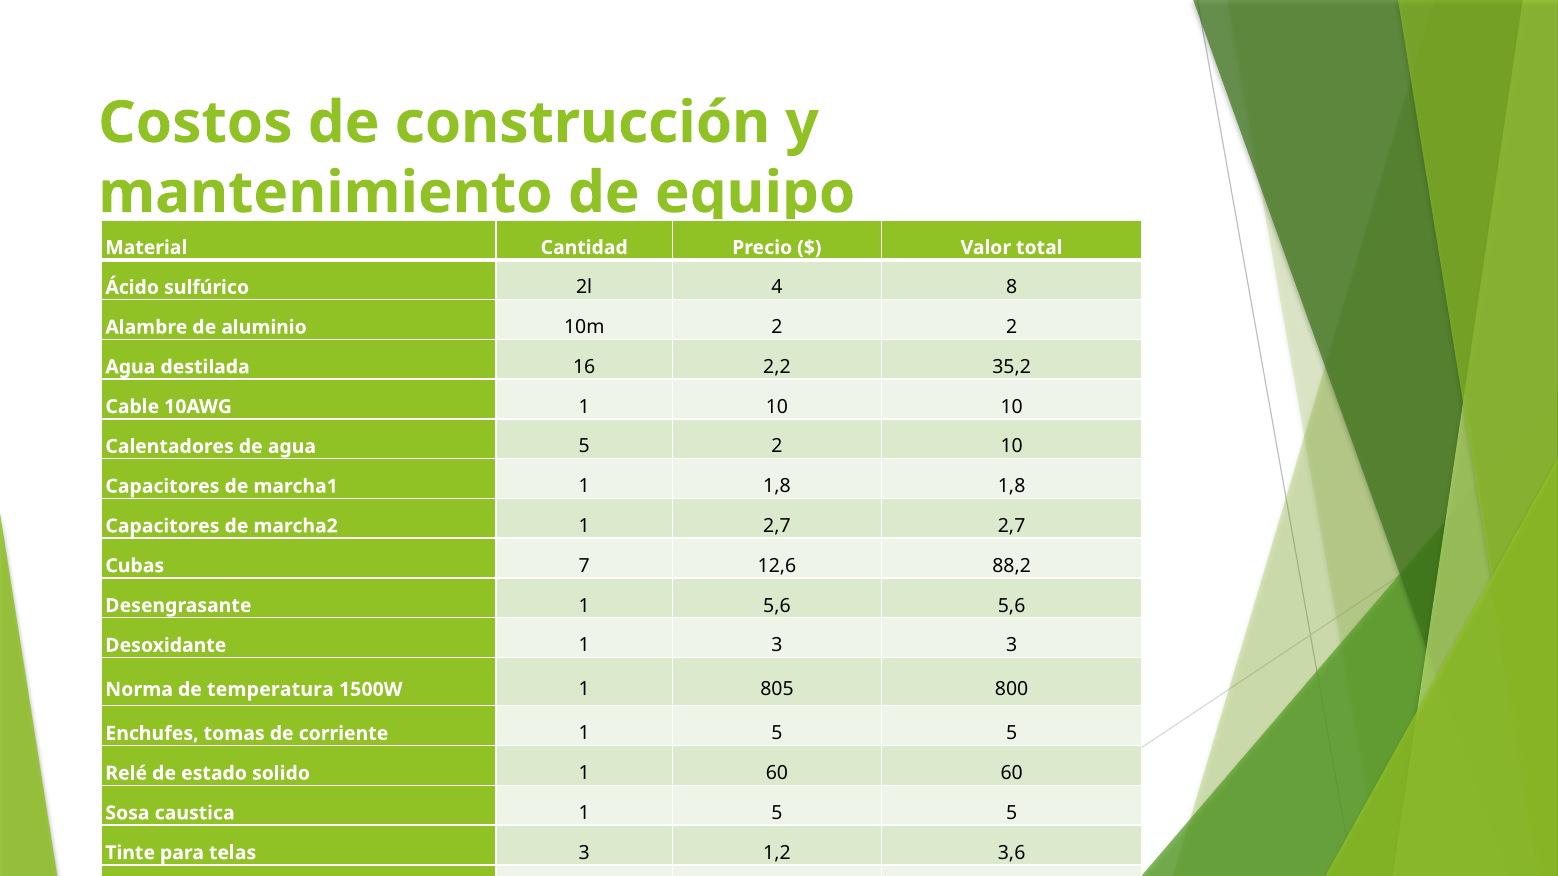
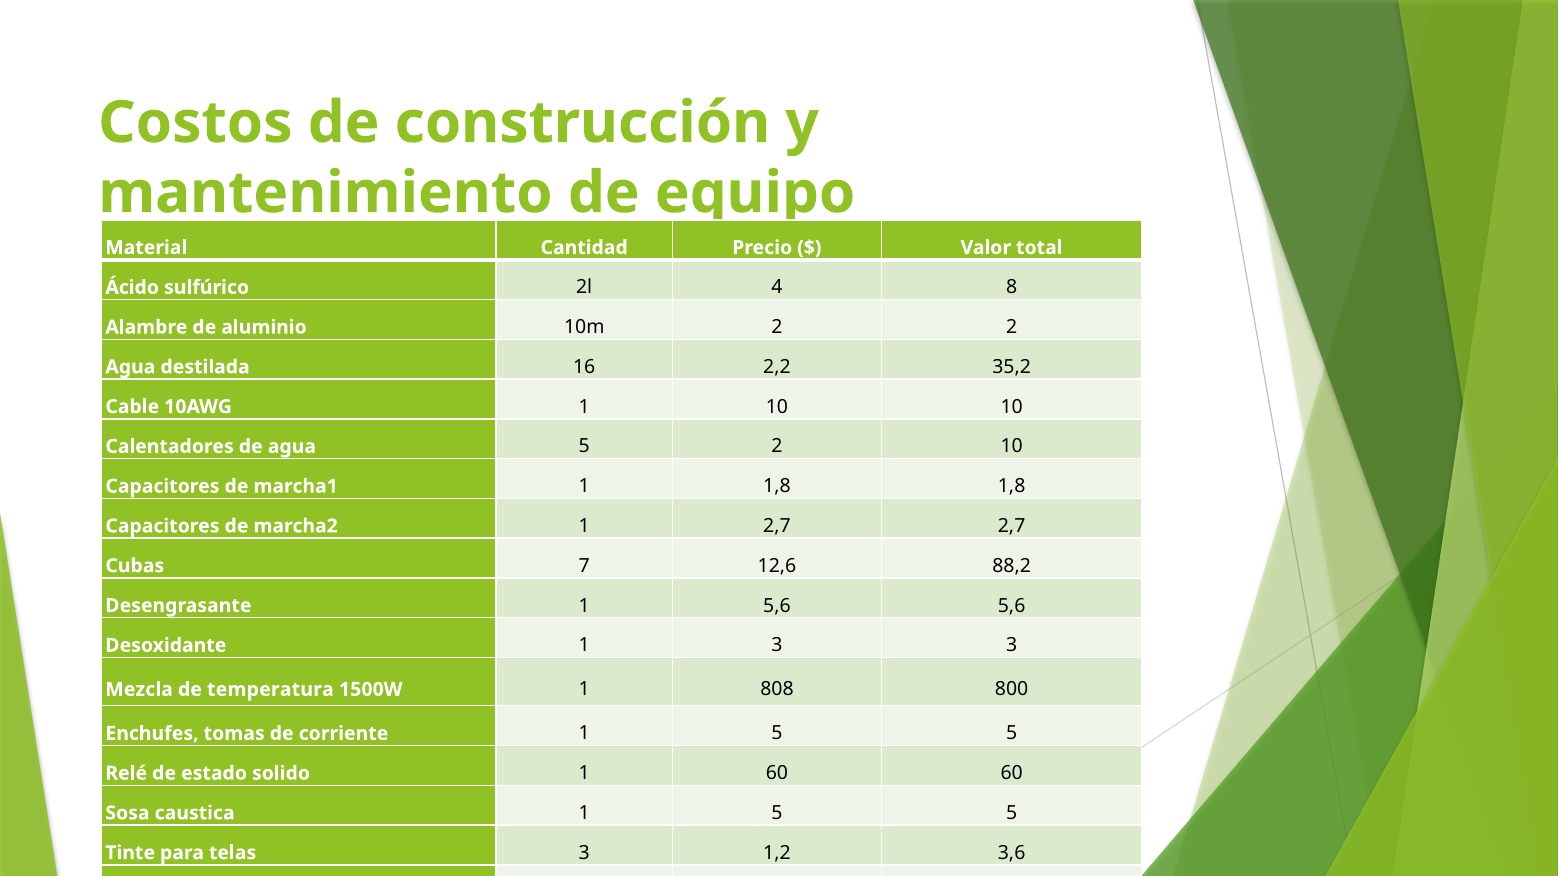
Norma: Norma -> Mezcla (139, 690)
805: 805 -> 808 (777, 690)
